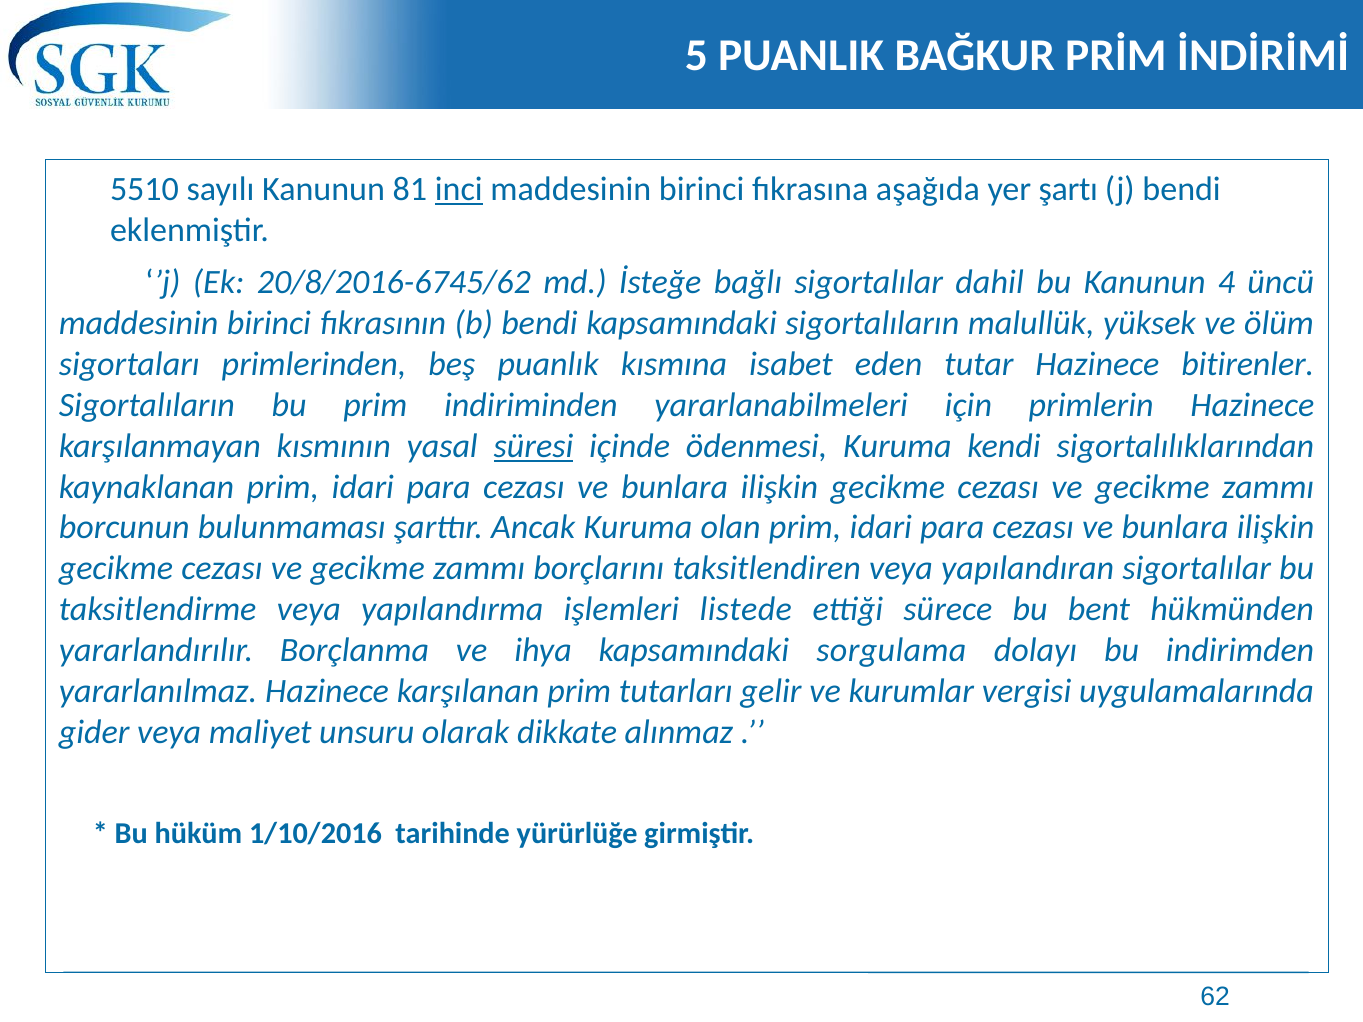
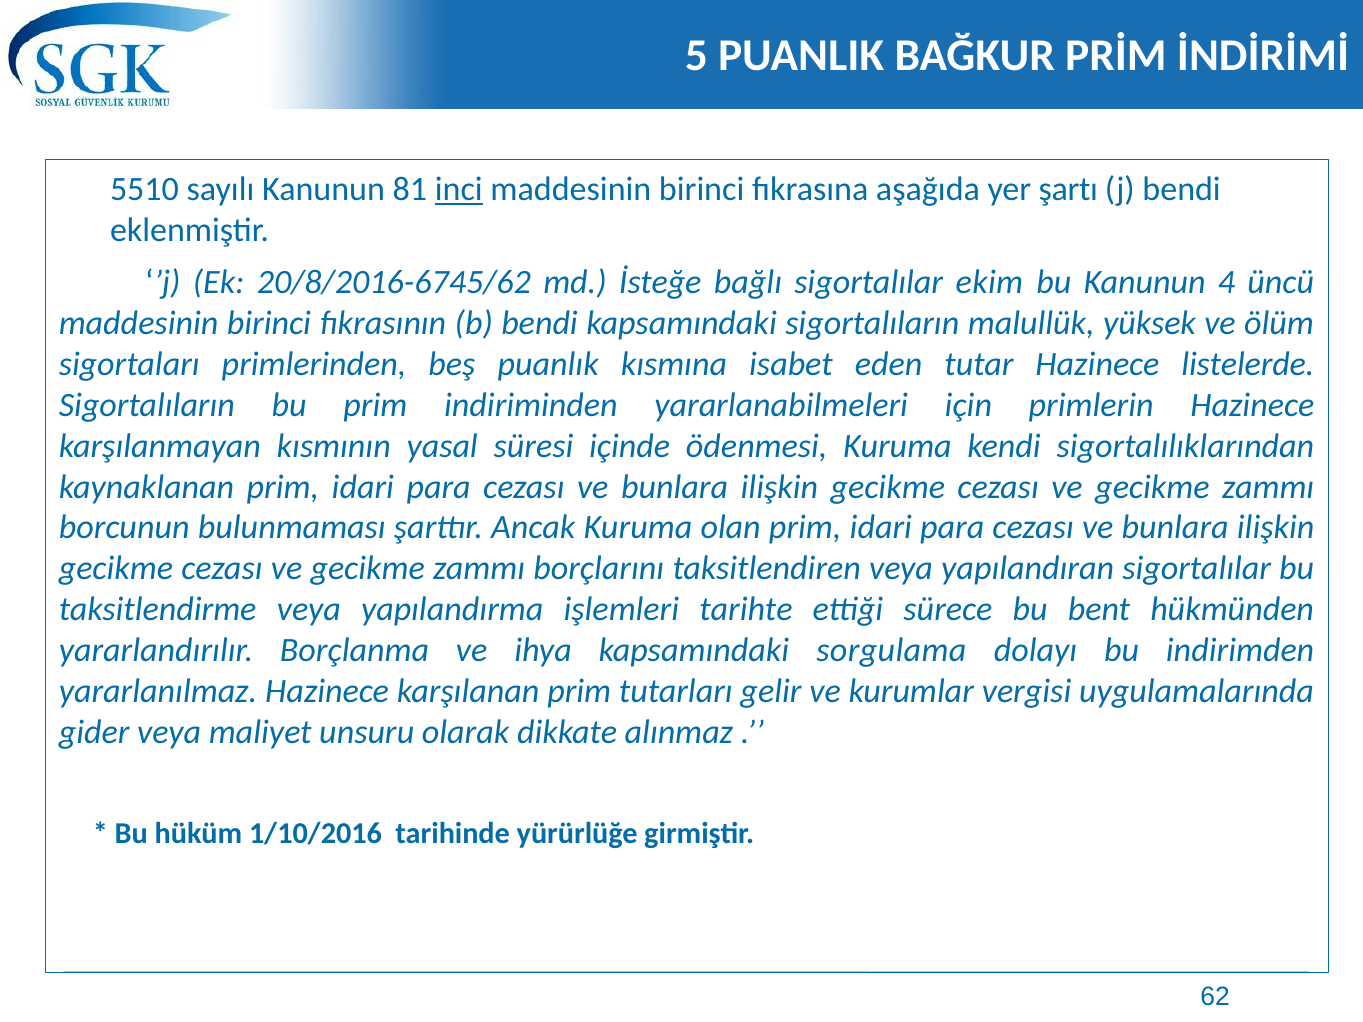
dahil: dahil -> ekim (989, 282)
bitirenler: bitirenler -> listelerde (1248, 364)
süresi underline: present -> none (534, 446)
listede: listede -> tarihte (746, 610)
